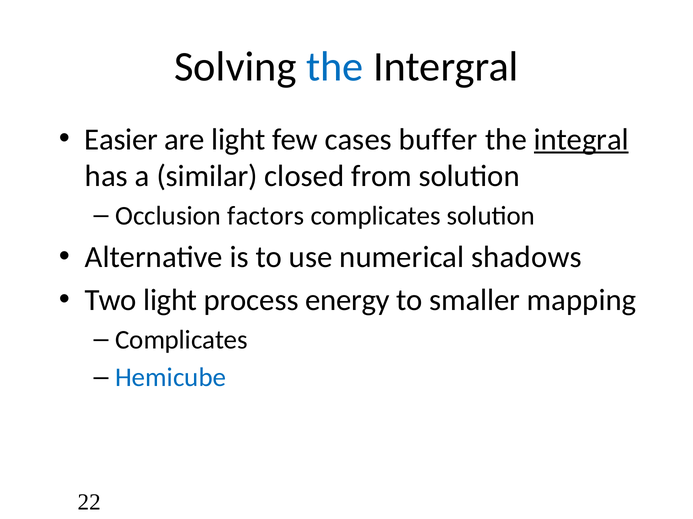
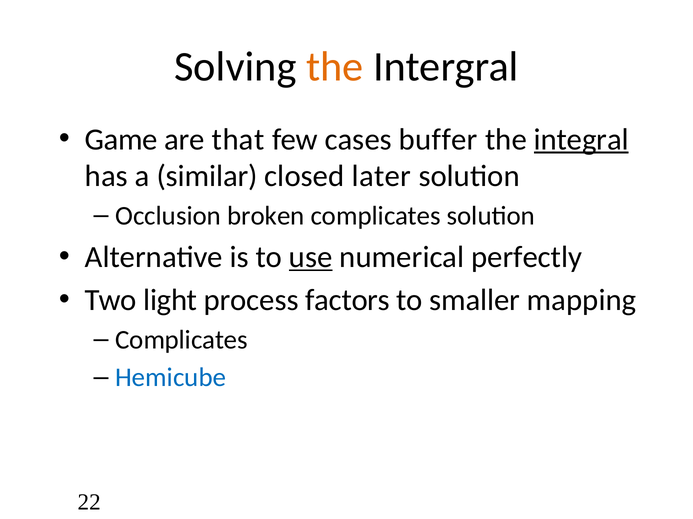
the colour: blue -> orange (335, 67)
Easier: Easier -> Game (121, 140)
are light: light -> that (238, 140)
from: from -> later (381, 177)
factors: factors -> broken (266, 216)
use underline: none -> present (311, 257)
shadows: shadows -> perfectly (527, 257)
energy: energy -> factors (348, 301)
